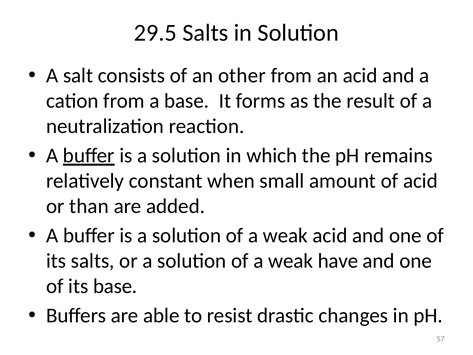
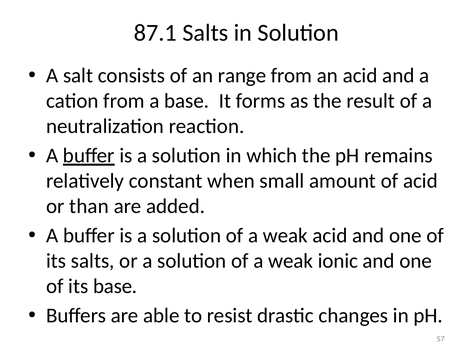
29.5: 29.5 -> 87.1 (155, 33)
other: other -> range (242, 76)
have: have -> ionic (338, 261)
